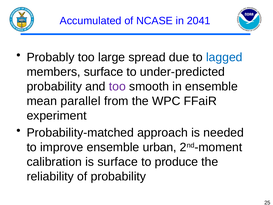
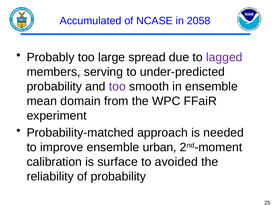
2041: 2041 -> 2058 (199, 21)
lagged colour: blue -> purple (224, 57)
members surface: surface -> serving (104, 72)
parallel: parallel -> domain (81, 101)
produce: produce -> avoided (176, 162)
